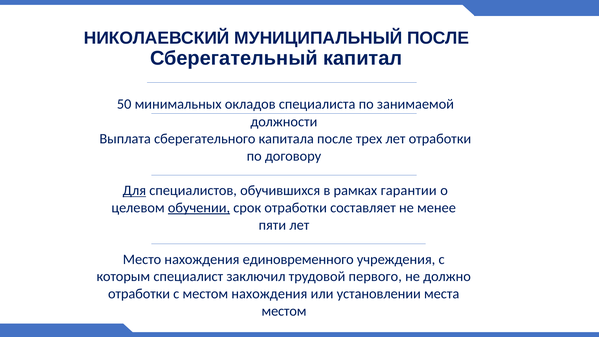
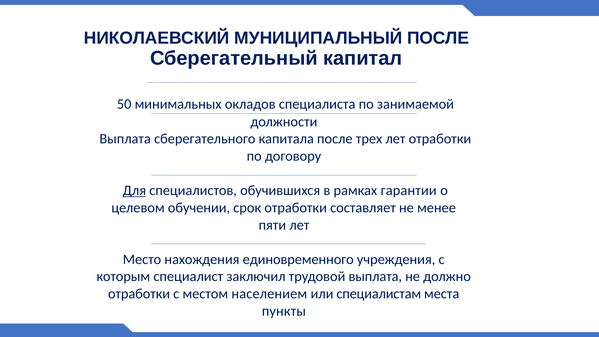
обучении underline: present -> none (199, 208)
трудовой первого: первого -> выплата (375, 277)
местом нахождения: нахождения -> населением (269, 294)
установлении: установлении -> специалистам (379, 294)
местом: местом -> пункты (284, 311)
